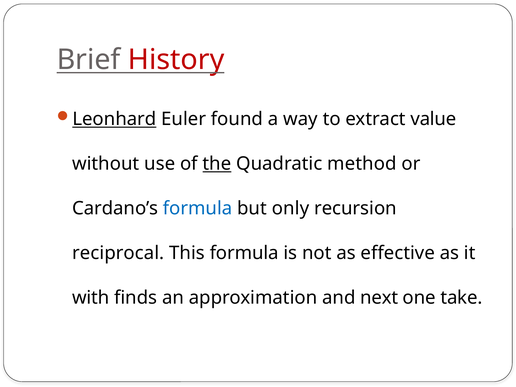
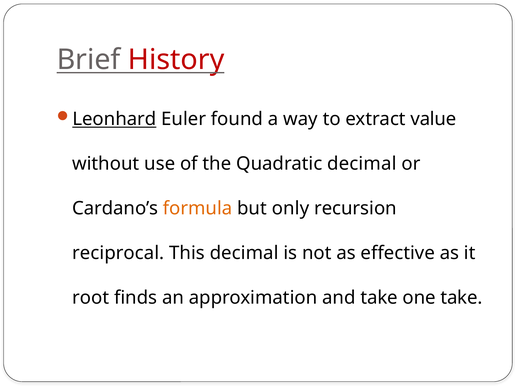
the underline: present -> none (217, 164)
Quadratic method: method -> decimal (362, 164)
formula colour: blue -> orange (198, 208)
This formula: formula -> decimal (244, 253)
with: with -> root (91, 298)
and next: next -> take (379, 298)
